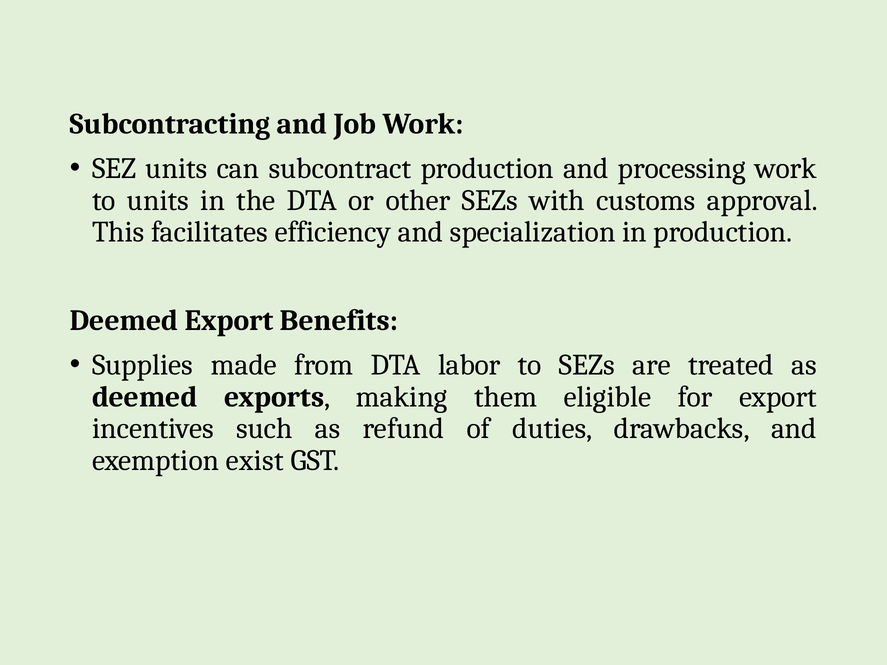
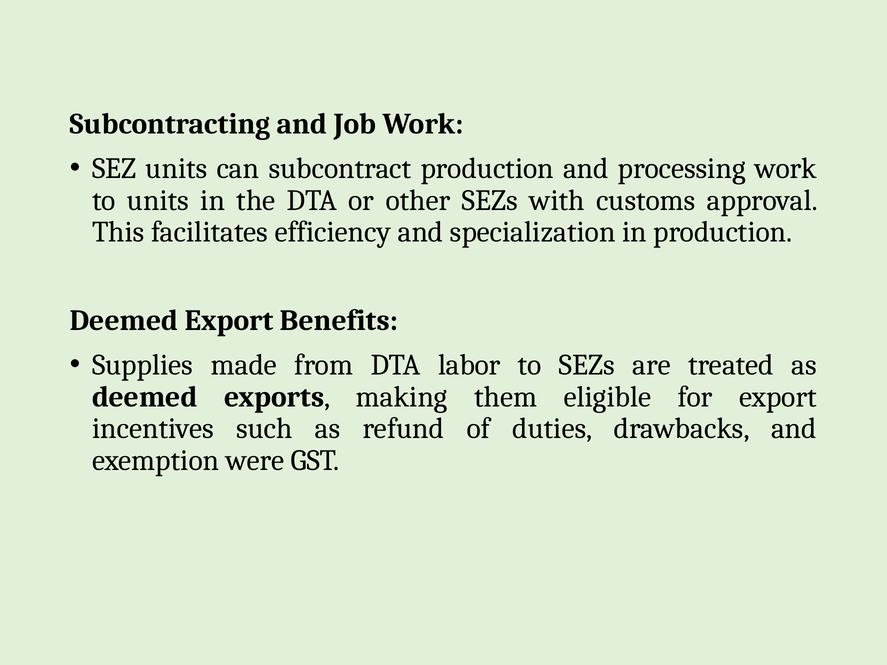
exist: exist -> were (255, 461)
